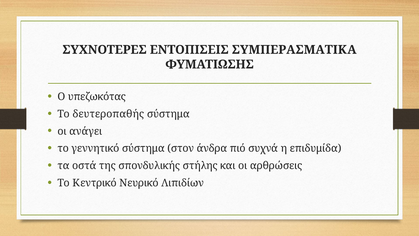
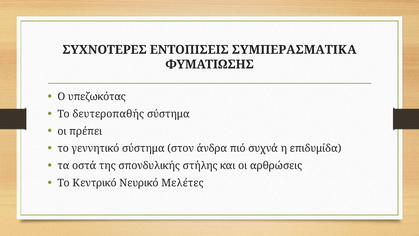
ανάγει: ανάγει -> πρέπει (86, 131)
Λιπιδίων: Λιπιδίων -> Μελέτες (182, 183)
